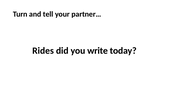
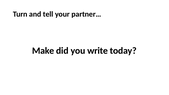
Rides: Rides -> Make (43, 51)
